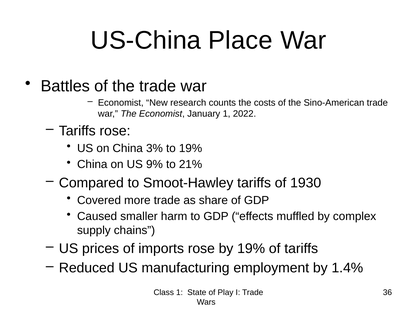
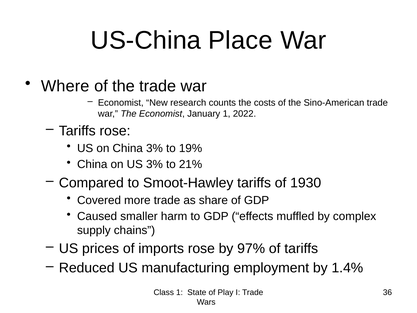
Battles: Battles -> Where (65, 86)
US 9%: 9% -> 3% (154, 164)
by 19%: 19% -> 97% (251, 248)
